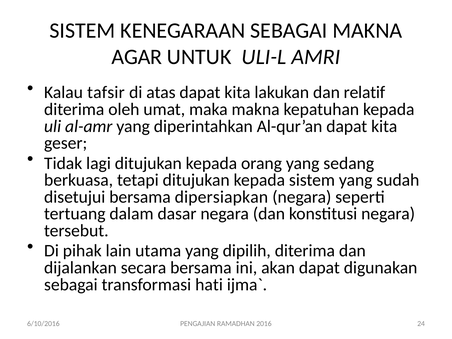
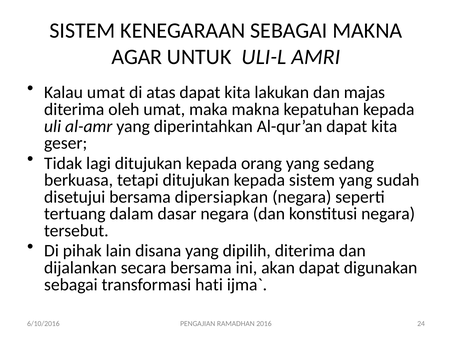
Kalau tafsir: tafsir -> umat (106, 92)
relatif: relatif -> majas (364, 92)
utama: utama -> disana (158, 251)
